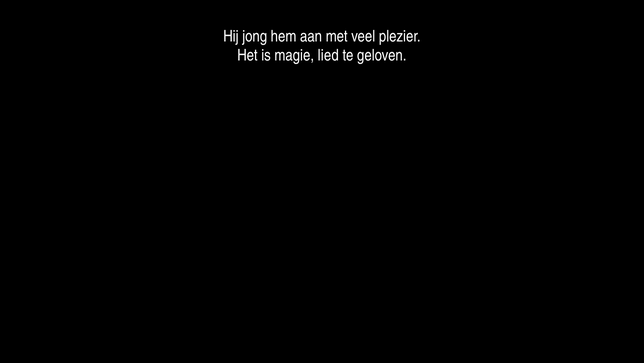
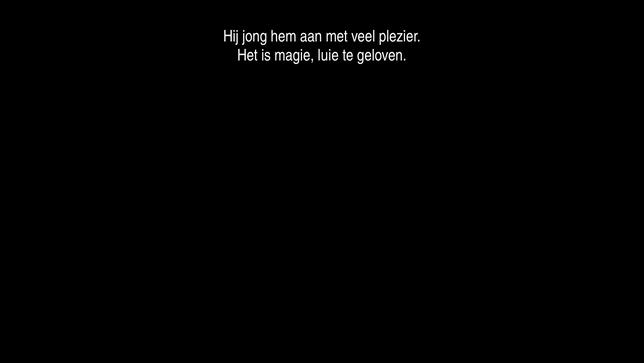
lied: lied -> luie (328, 55)
